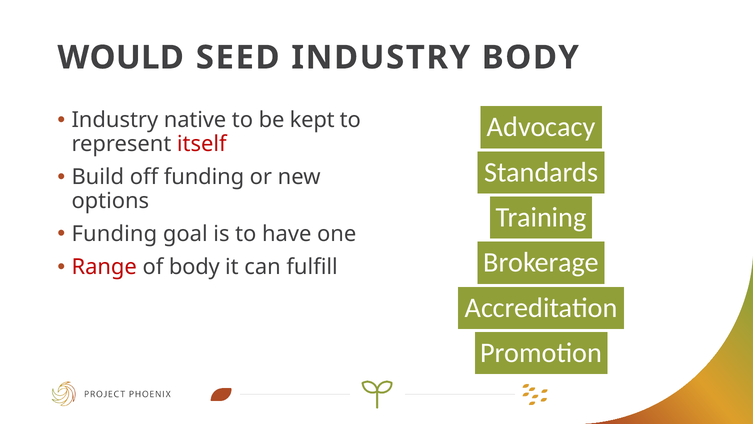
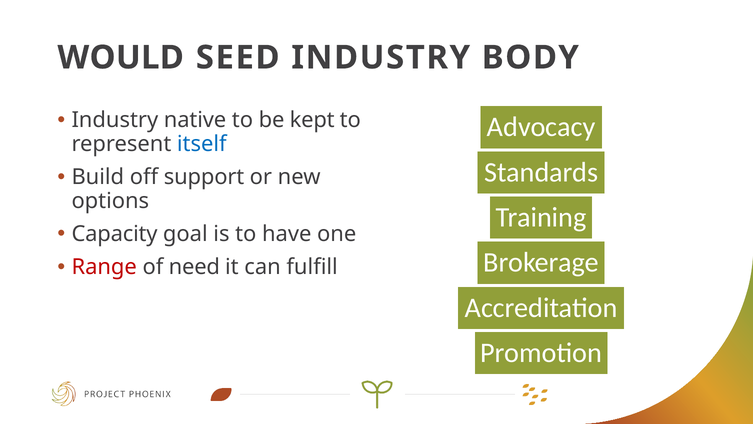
itself colour: red -> blue (202, 144)
off funding: funding -> support (204, 177)
Funding: Funding -> Capacity (115, 234)
of body: body -> need (194, 267)
